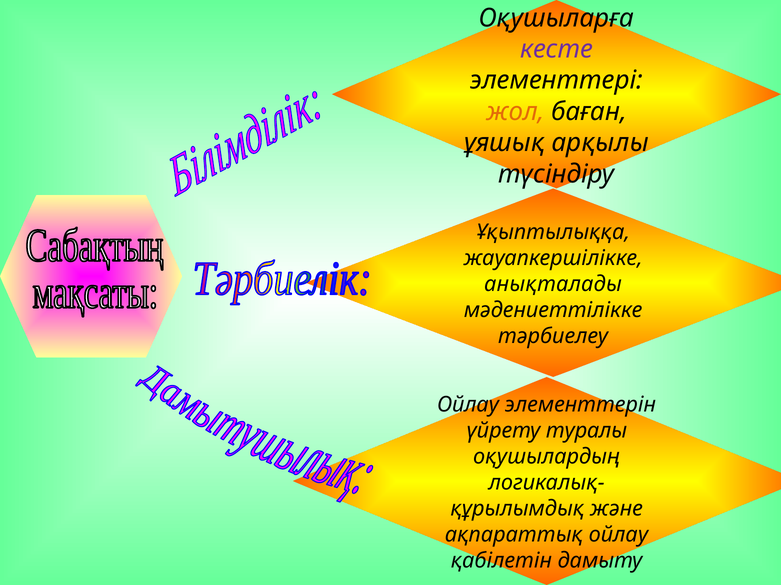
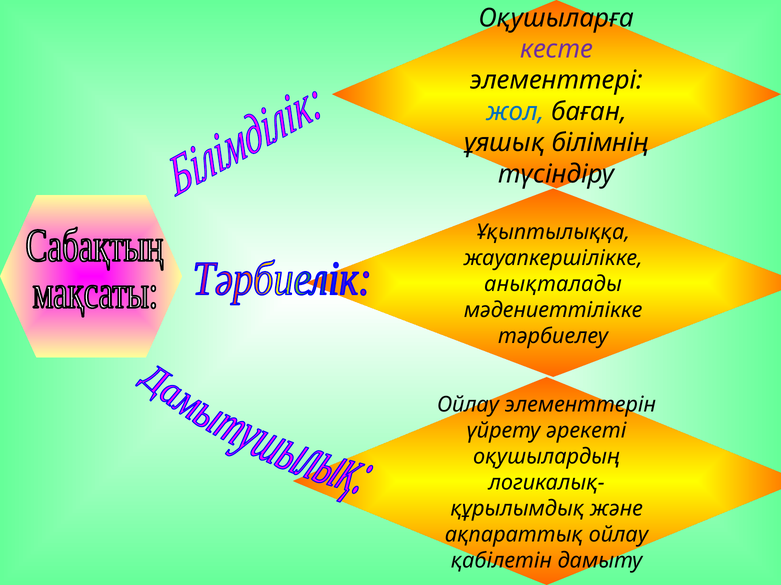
жол colour: orange -> blue (515, 112)
арқылы: арқылы -> білімнің (600, 143)
туралы: туралы -> әрекеті (586, 431)
